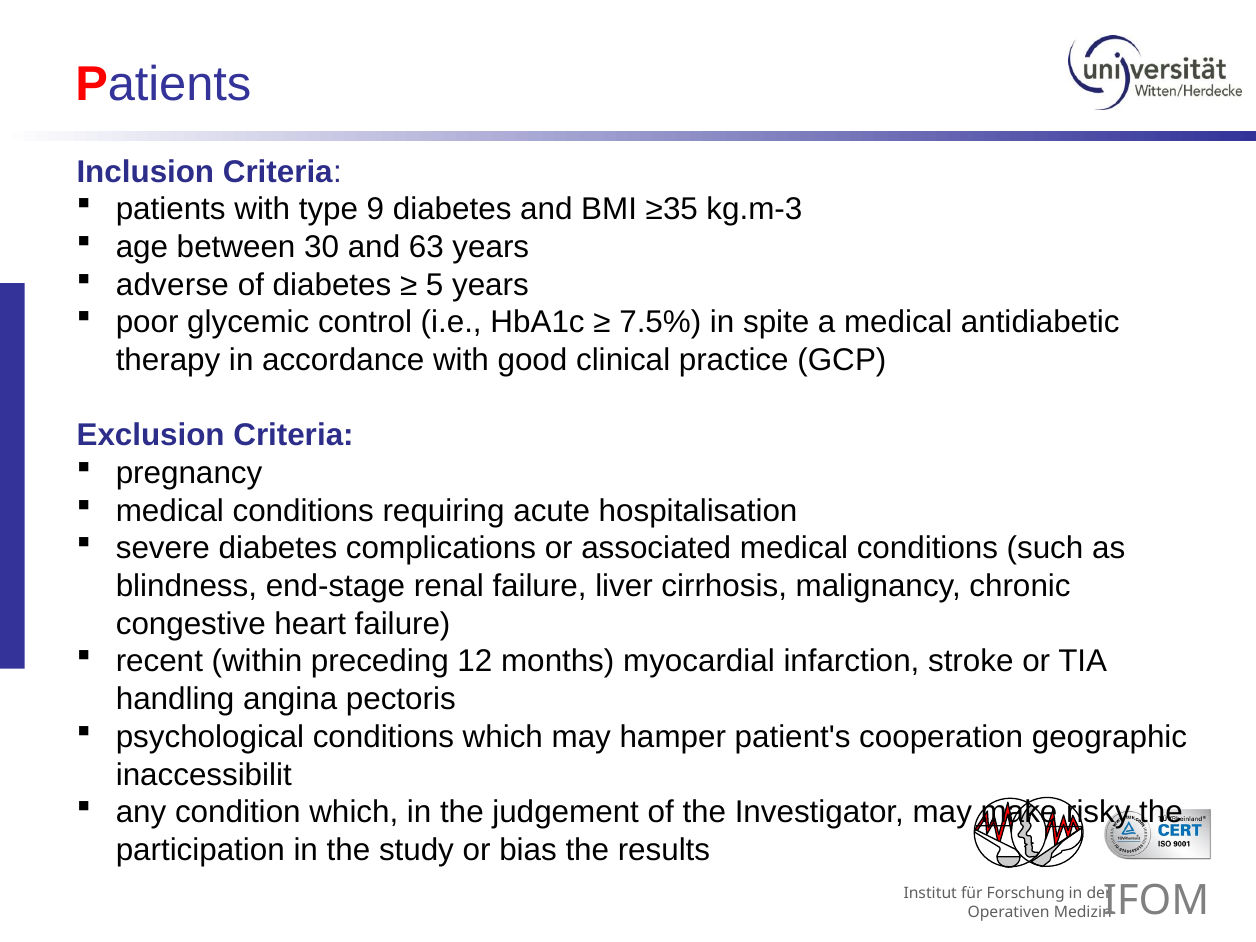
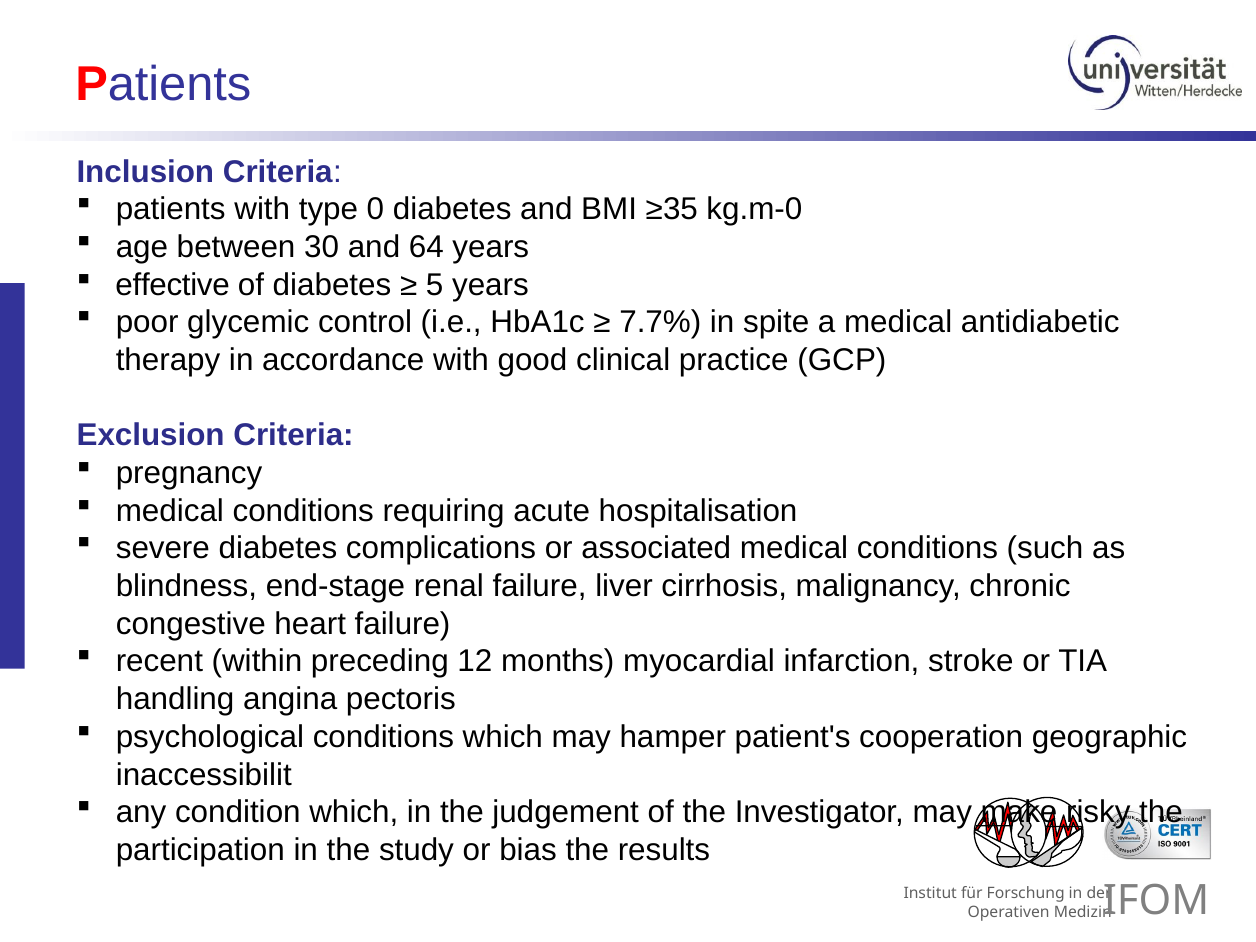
9: 9 -> 0 (375, 209)
kg.m-3: kg.m-3 -> kg.m-0 (754, 209)
63: 63 -> 64 (426, 247)
adverse: adverse -> effective (173, 285)
7.5%: 7.5% -> 7.7% (660, 322)
